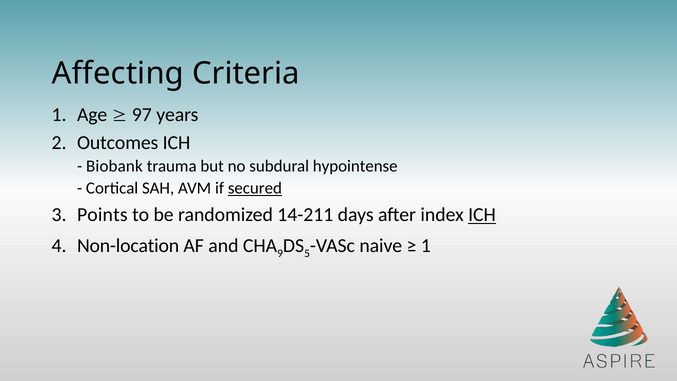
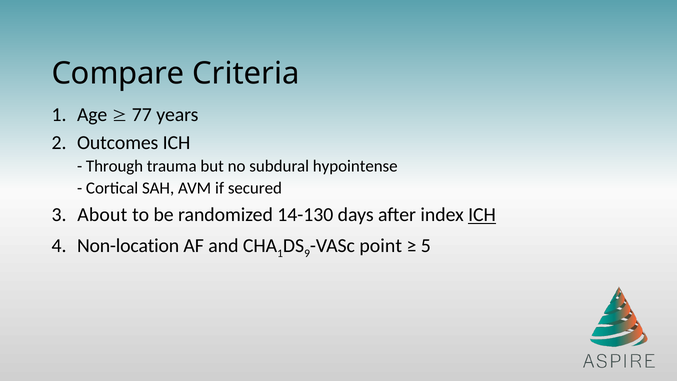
Affecting: Affecting -> Compare (118, 73)
97: 97 -> 77 (142, 114)
Biobank: Biobank -> Through (115, 166)
secured underline: present -> none (255, 188)
Points: Points -> About (102, 215)
14-211: 14-211 -> 14-130 (305, 215)
9: 9 -> 1 (280, 253)
5: 5 -> 9 (307, 253)
naive: naive -> point (381, 246)
1: 1 -> 5 (426, 246)
